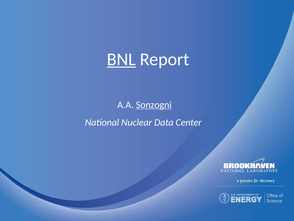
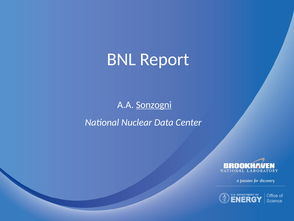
BNL underline: present -> none (121, 59)
